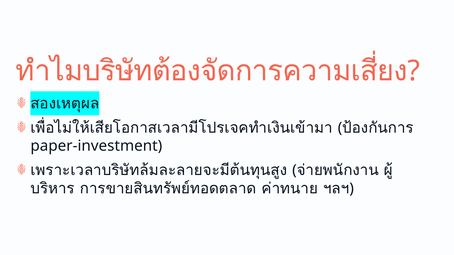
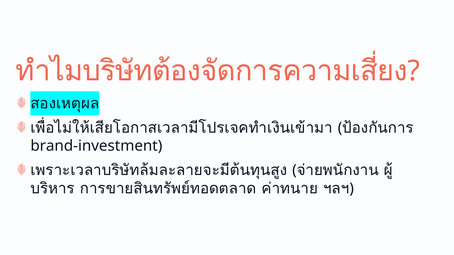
paper-investment: paper-investment -> brand-investment (96, 146)
